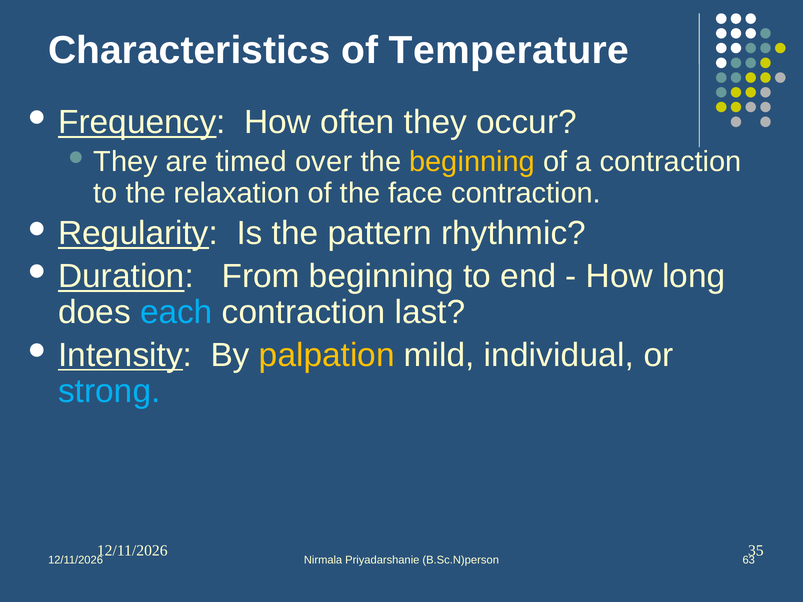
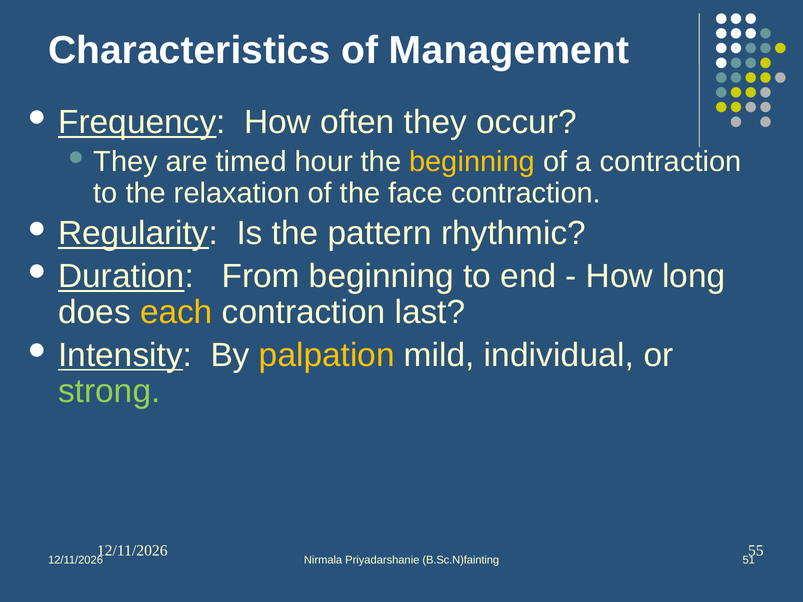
Temperature: Temperature -> Management (509, 51)
over: over -> hour (324, 162)
each colour: light blue -> yellow (176, 312)
strong colour: light blue -> light green (109, 391)
35: 35 -> 55 (756, 551)
B.Sc.N)person: B.Sc.N)person -> B.Sc.N)fainting (461, 560)
63: 63 -> 51 (749, 560)
